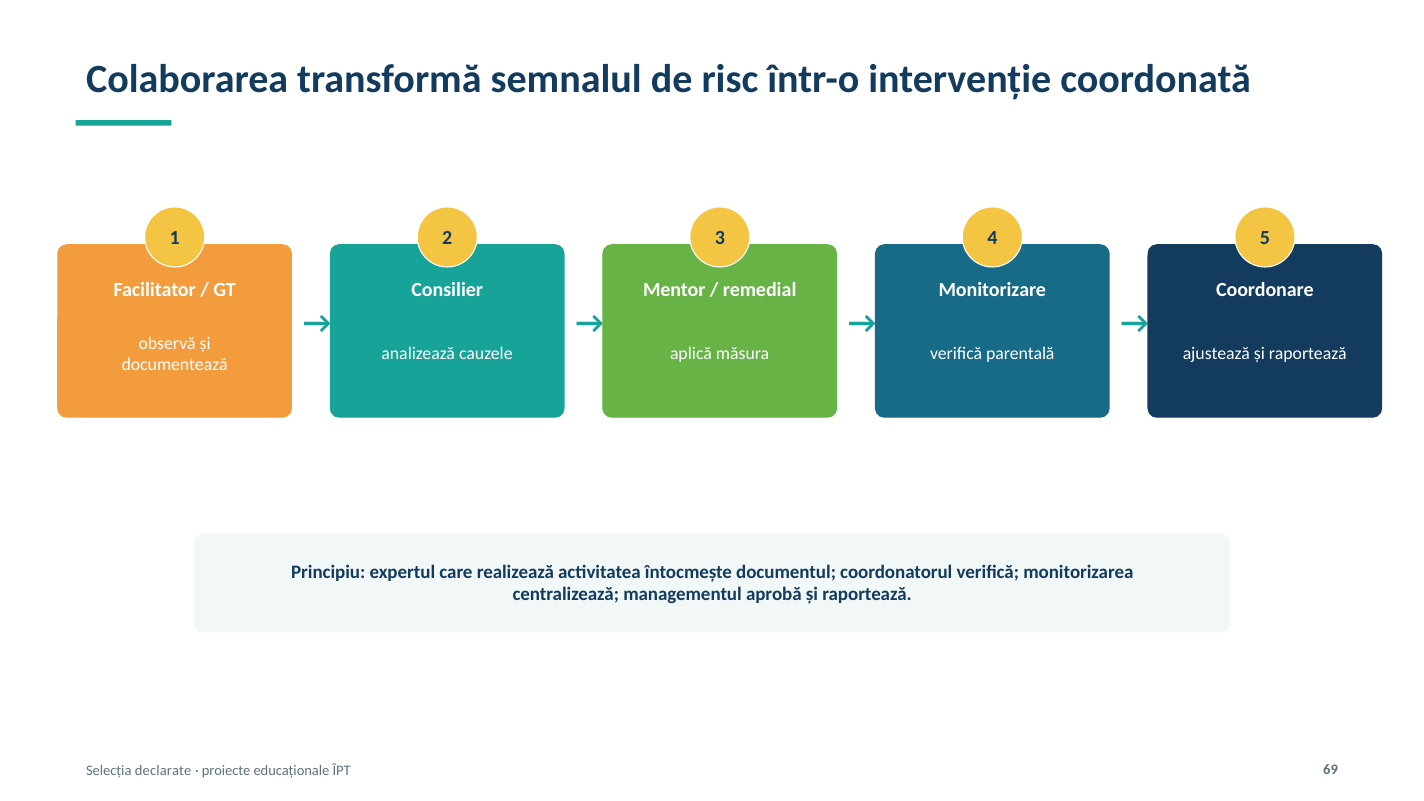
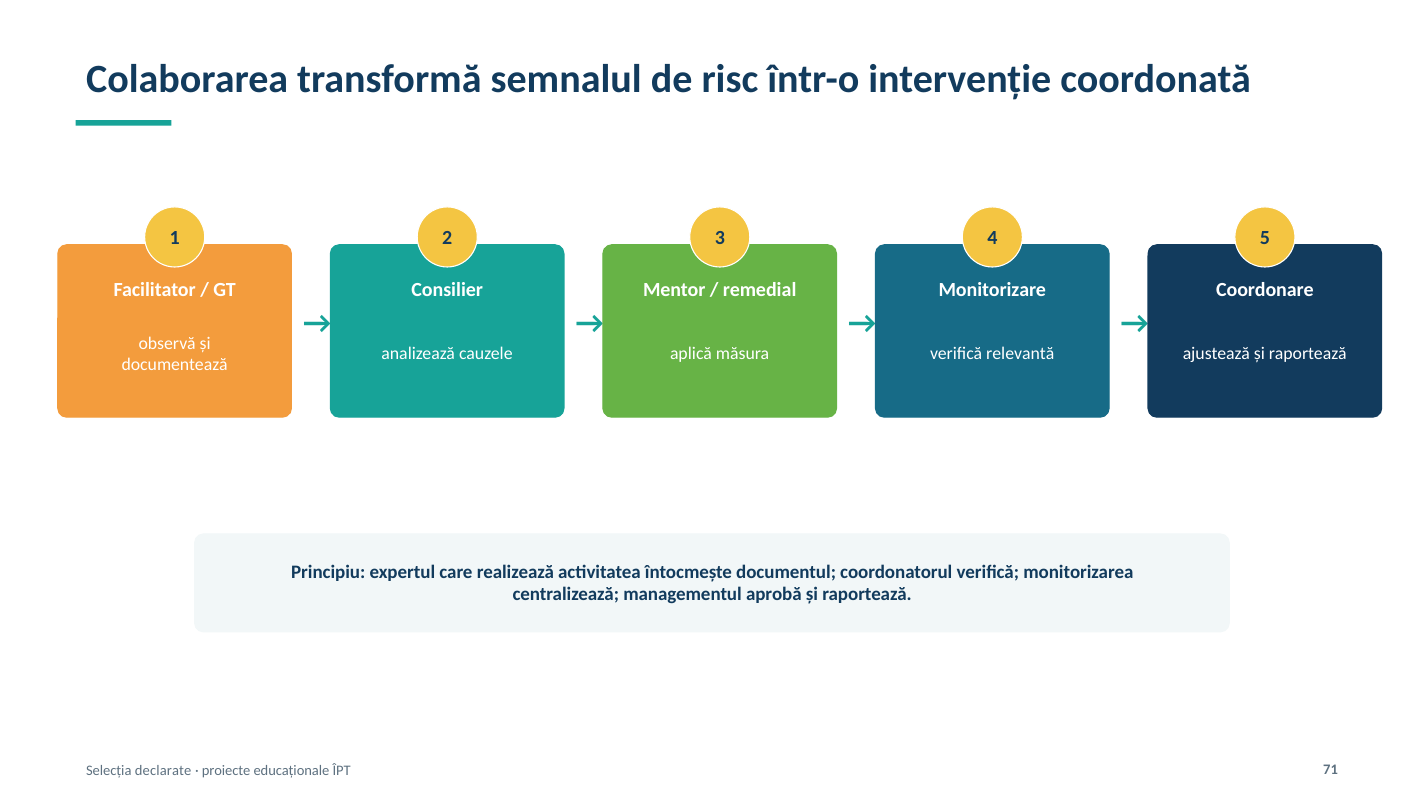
parentală: parentală -> relevantă (1020, 354)
69: 69 -> 71 (1331, 770)
